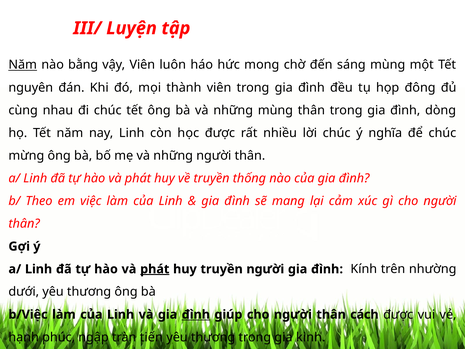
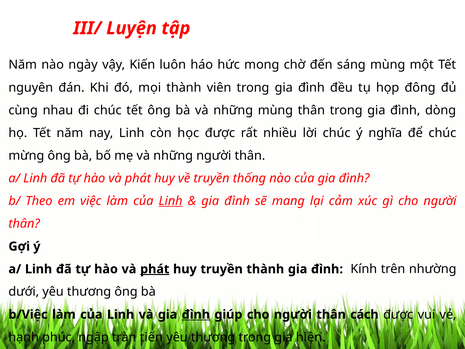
Năm underline: present -> none (23, 65)
bằng: bằng -> ngày (83, 65)
vậy Viên: Viên -> Kiến (142, 65)
Linh underline: none -> present (171, 201)
truyền người: người -> thành (265, 269)
kinh: kinh -> hiện (311, 337)
